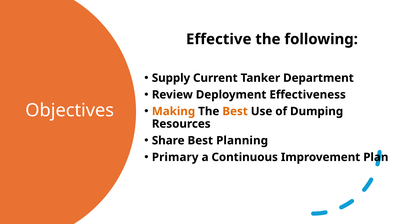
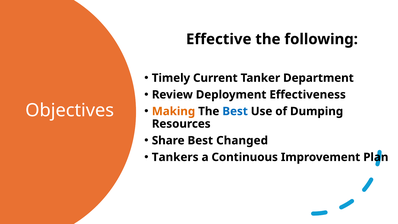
Supply: Supply -> Timely (171, 78)
Best colour: orange -> blue (235, 111)
Planning: Planning -> Changed (242, 140)
Primary: Primary -> Tankers (175, 157)
